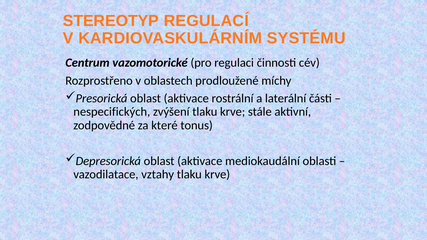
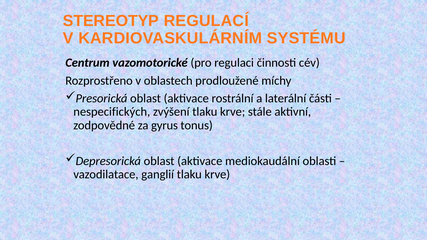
které: které -> gyrus (165, 125)
vztahy: vztahy -> ganglií (158, 175)
